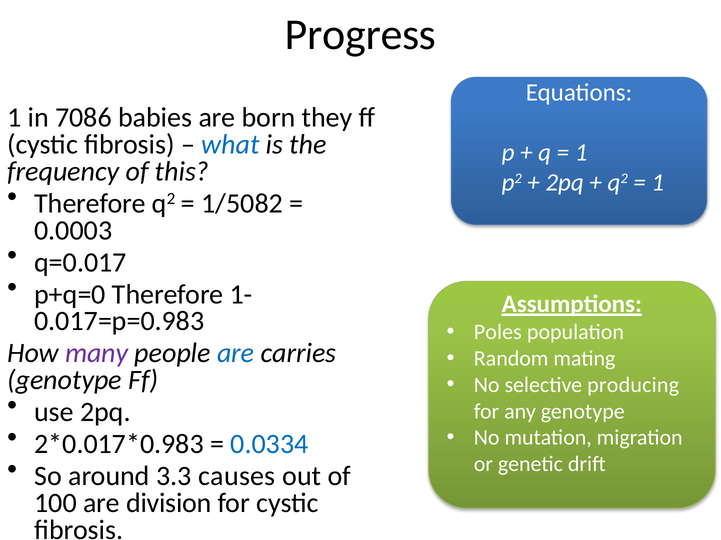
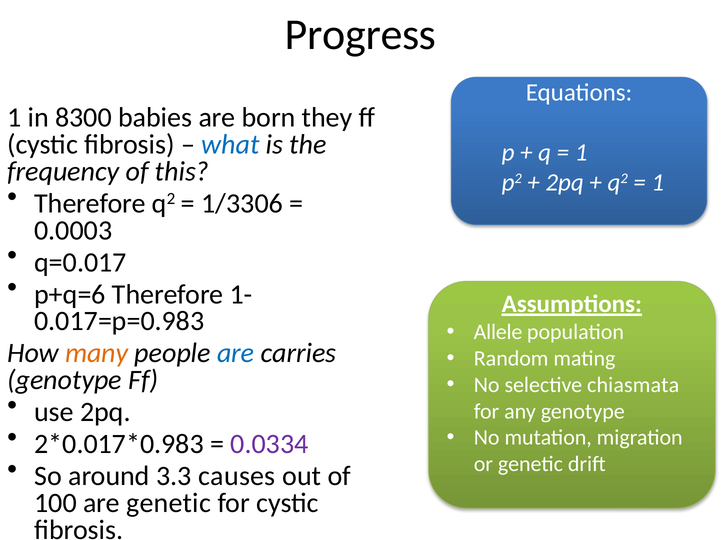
7086: 7086 -> 8300 (83, 118)
1/5082: 1/5082 -> 1/3306 (242, 204)
p+q=0: p+q=0 -> p+q=6 (70, 295)
Poles: Poles -> Allele (498, 333)
many colour: purple -> orange (97, 354)
producing: producing -> chiasmata (633, 385)
0.0334 colour: blue -> purple (269, 445)
are division: division -> genetic (169, 504)
